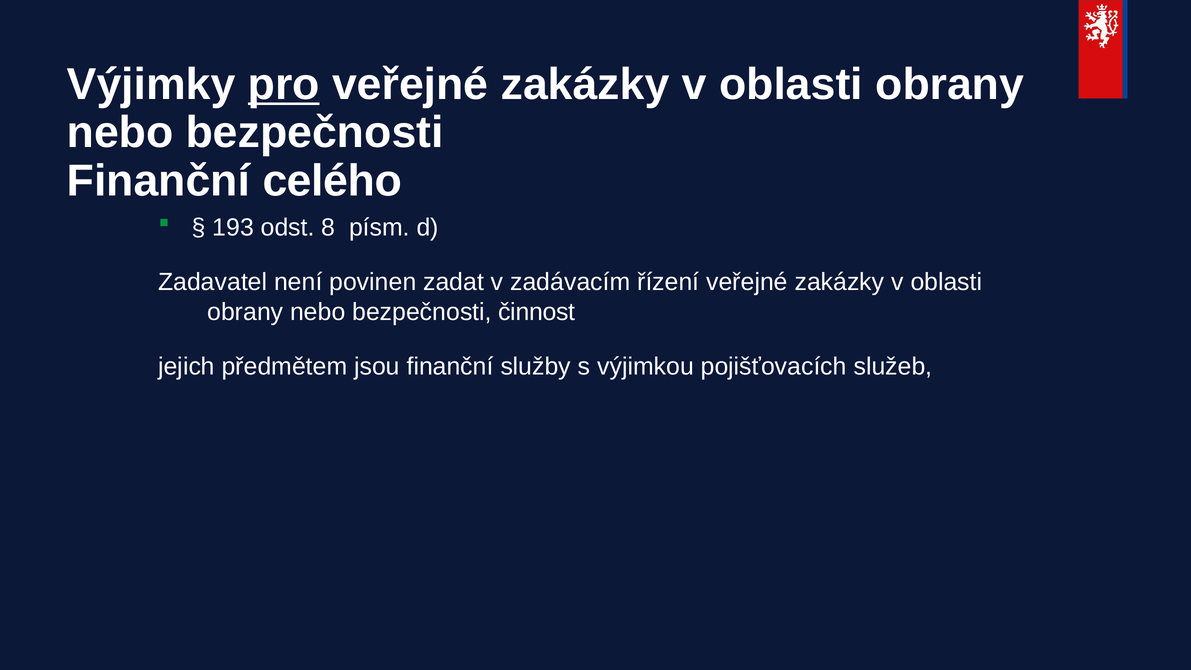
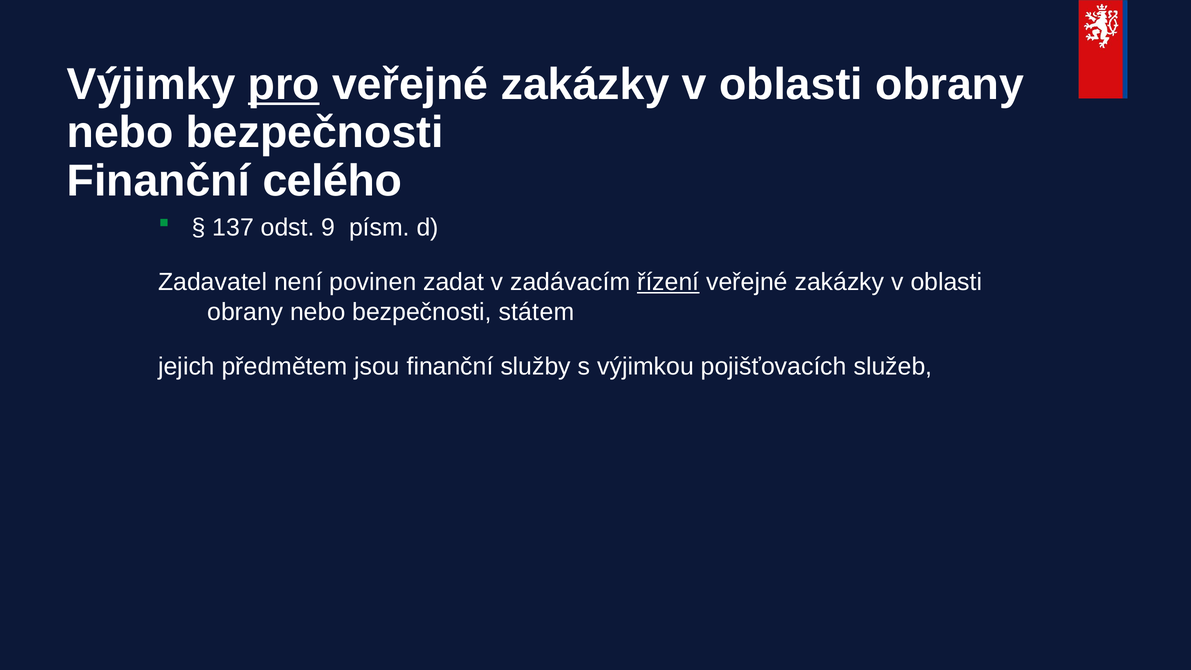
193: 193 -> 137 (233, 228)
8: 8 -> 9 (328, 228)
řízení underline: none -> present (668, 282)
činnost: činnost -> státem (536, 312)
